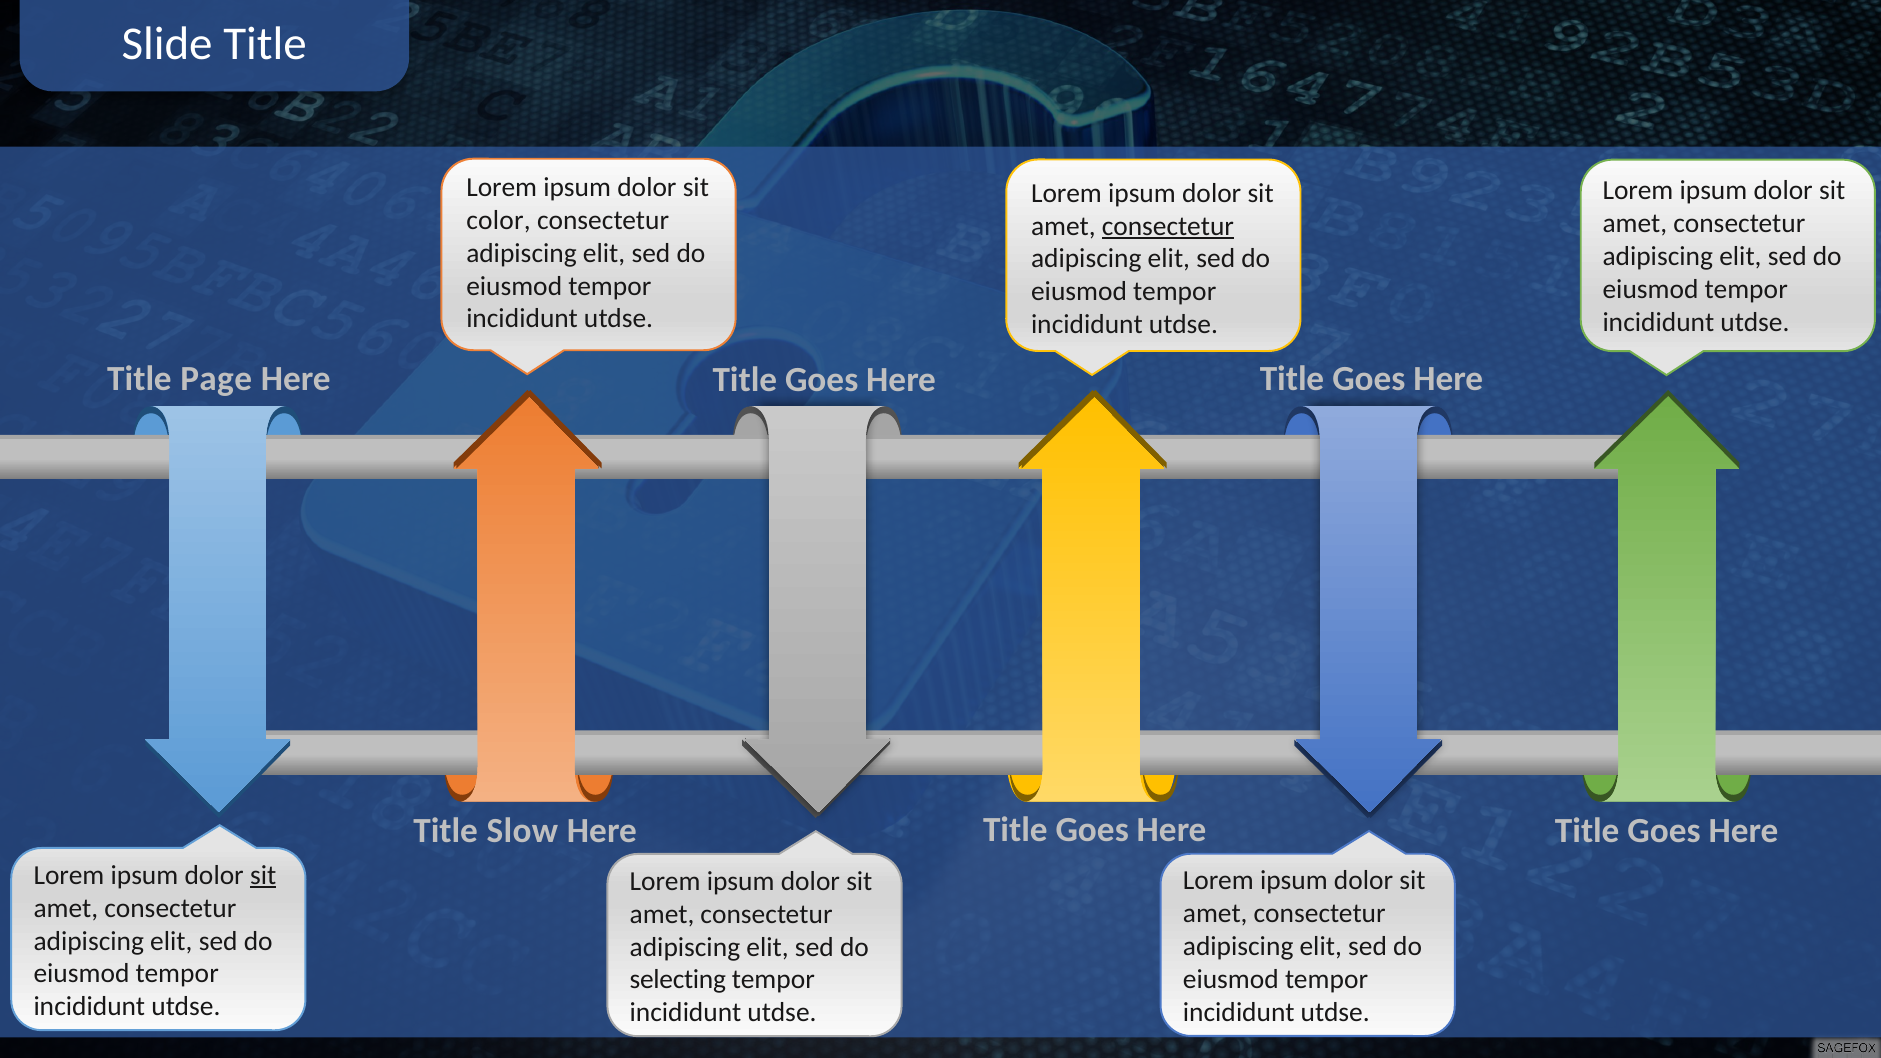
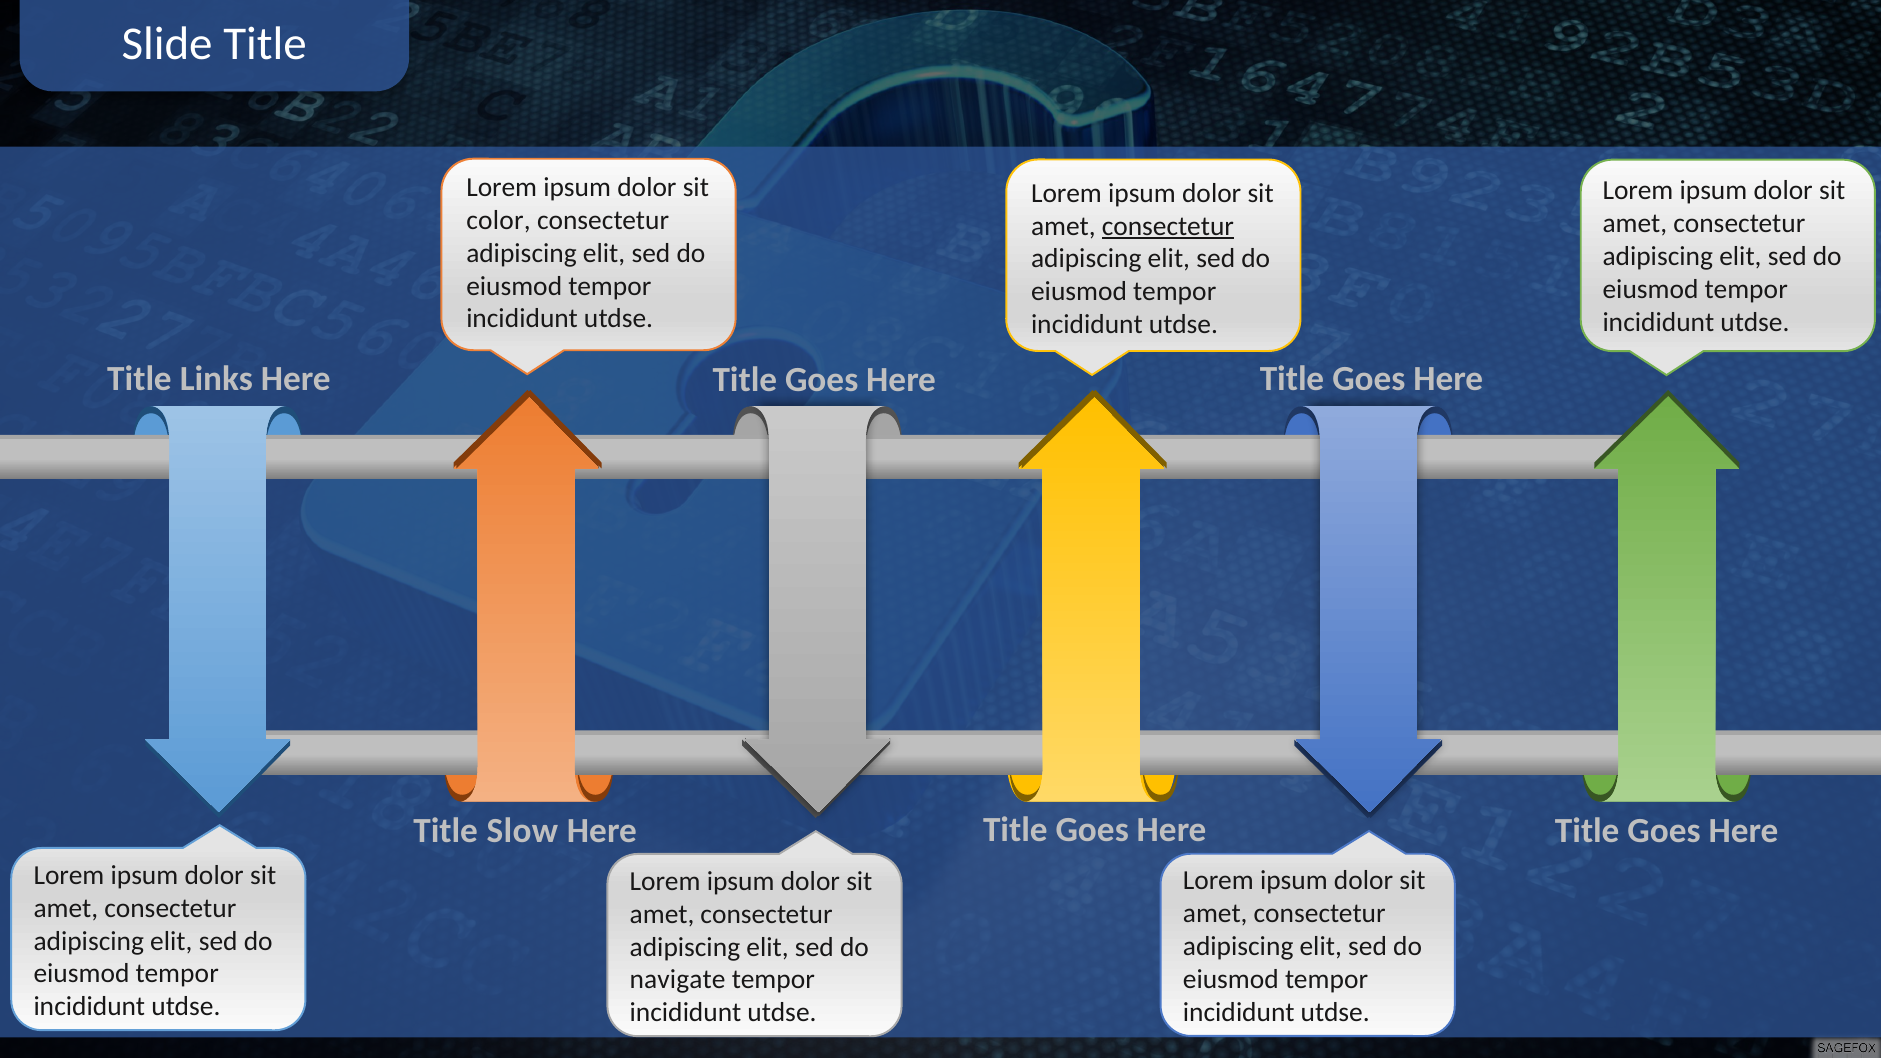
Page: Page -> Links (216, 379)
sit underline: present -> none (263, 875)
selecting: selecting -> navigate (678, 980)
